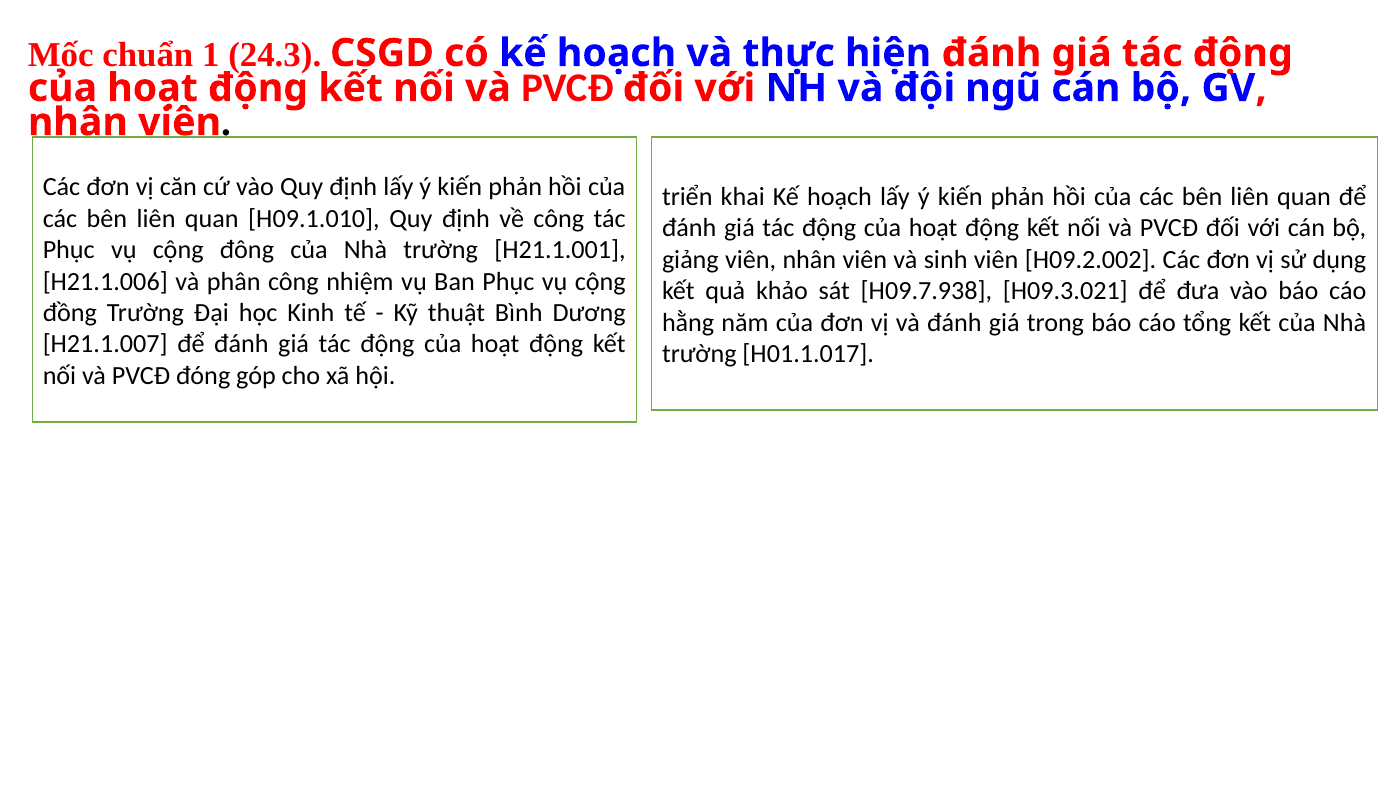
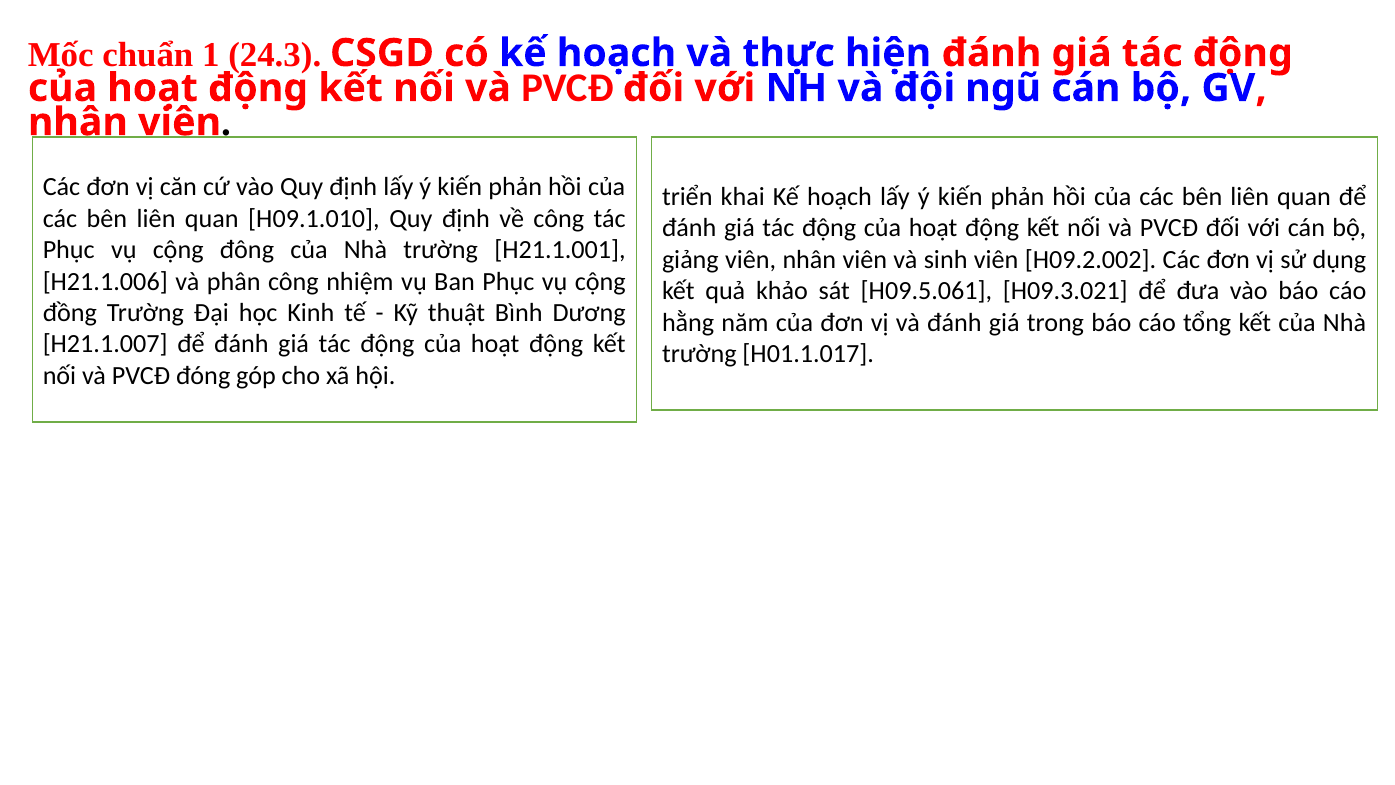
H09.7.938: H09.7.938 -> H09.5.061 (926, 291)
